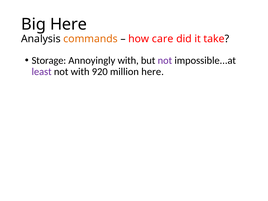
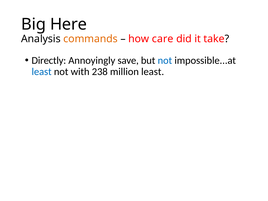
Storage: Storage -> Directly (49, 60)
Annoyingly with: with -> save (128, 60)
not colour: purple -> blue (165, 60)
least colour: purple -> blue (42, 72)
920: 920 -> 238 (100, 72)
million here: here -> least (153, 72)
